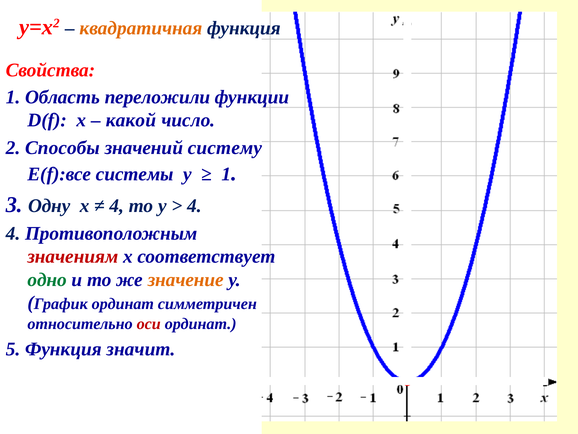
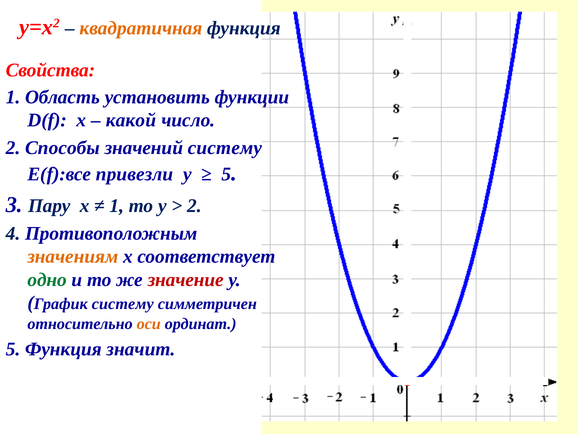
переложили: переложили -> установить (157, 97)
системы: системы -> привезли (135, 174)
1: 1 -> 5 (226, 174)
Одну: Одну -> Пару (49, 206)
4: 4 -> 1 (117, 206)
4: 4 -> 2 (194, 206)
значениям colour: red -> orange (73, 256)
значение colour: orange -> red (186, 279)
График ординат: ординат -> систему (123, 304)
оси colour: red -> orange (149, 323)
